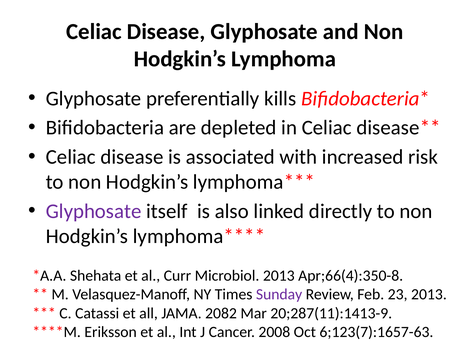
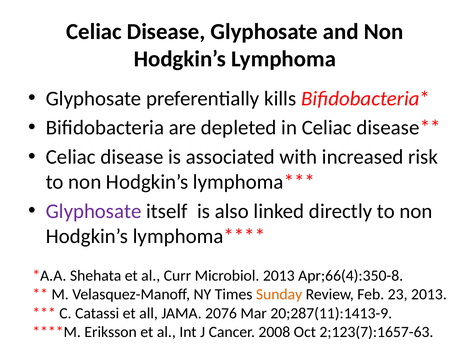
Sunday colour: purple -> orange (279, 295)
2082: 2082 -> 2076 (221, 314)
6;123(7):1657-63: 6;123(7):1657-63 -> 2;123(7):1657-63 (376, 332)
